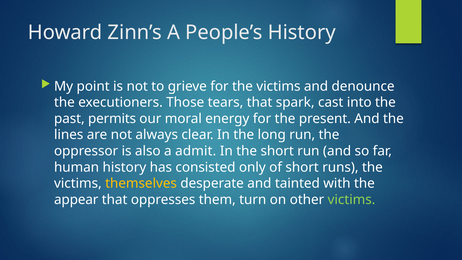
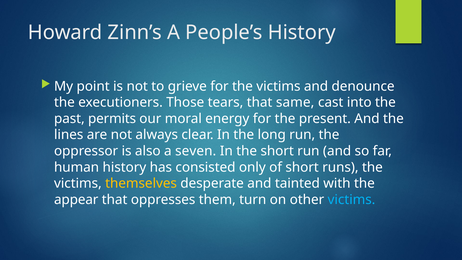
spark: spark -> same (295, 102)
admit: admit -> seven (196, 151)
victims colour: light green -> light blue (352, 200)
